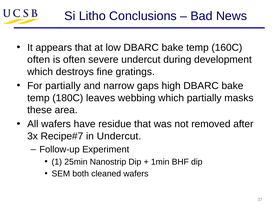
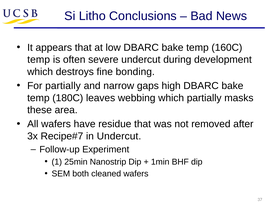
often: often -> temp (39, 60)
gratings: gratings -> bonding (135, 72)
